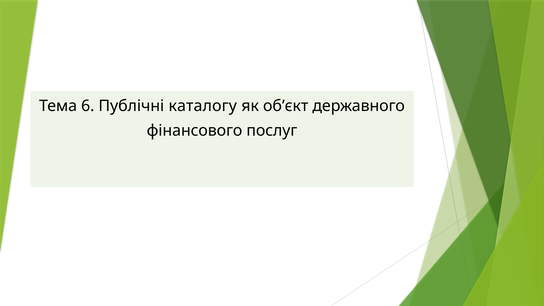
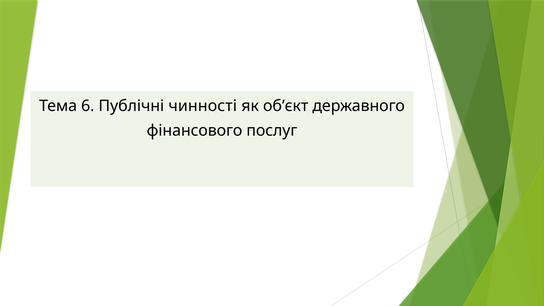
каталогу: каталогу -> чинності (203, 106)
